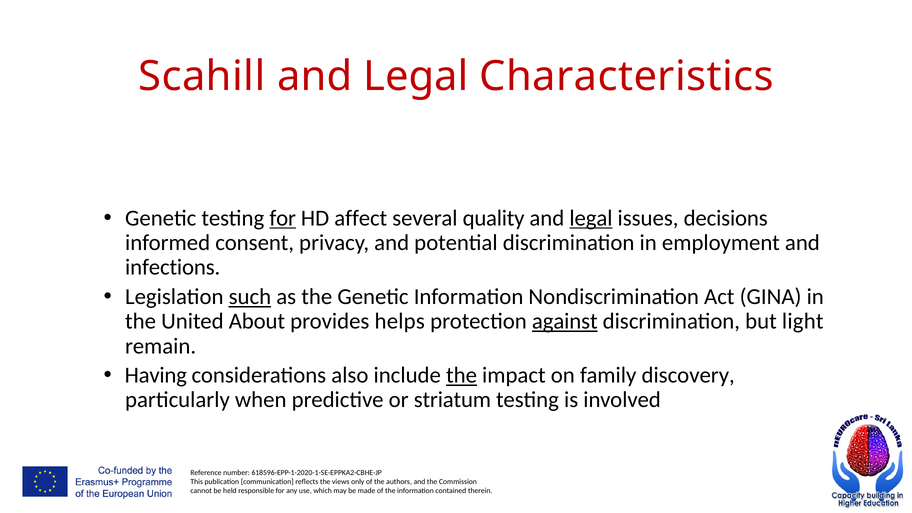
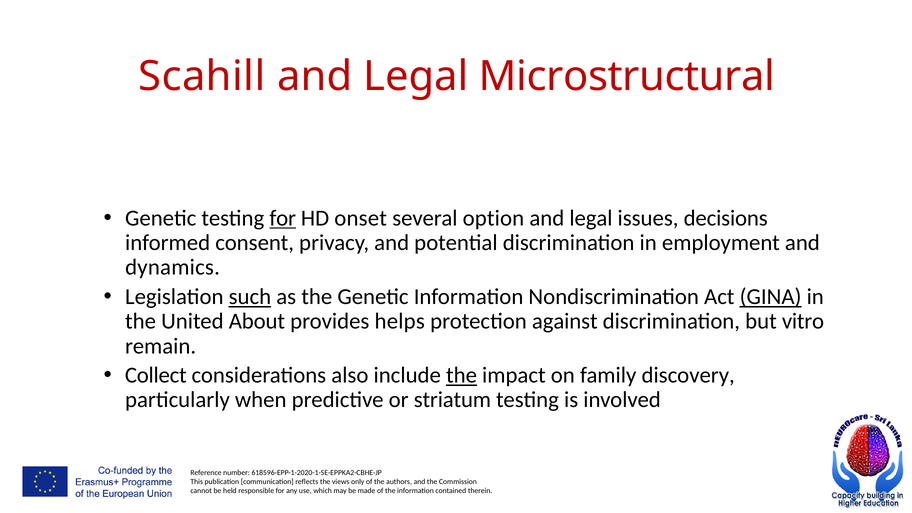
Characteristics: Characteristics -> Microstructural (627, 77)
affect: affect -> onset (361, 218)
quality: quality -> option (493, 218)
legal underline: present -> none (591, 218)
infections: infections -> dynamics (173, 267)
GINA underline: none -> present (771, 297)
against underline: present -> none (565, 321)
light: light -> vitro (803, 321)
Having: Having -> Collect (156, 375)
